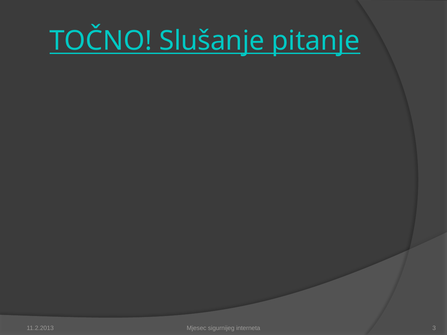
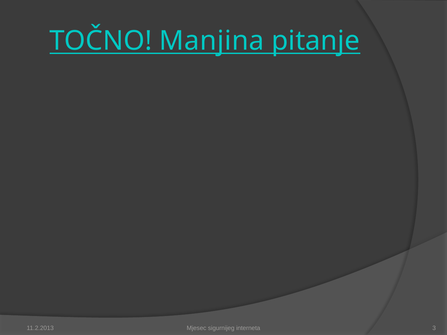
Slušanje: Slušanje -> Manjina (212, 41)
